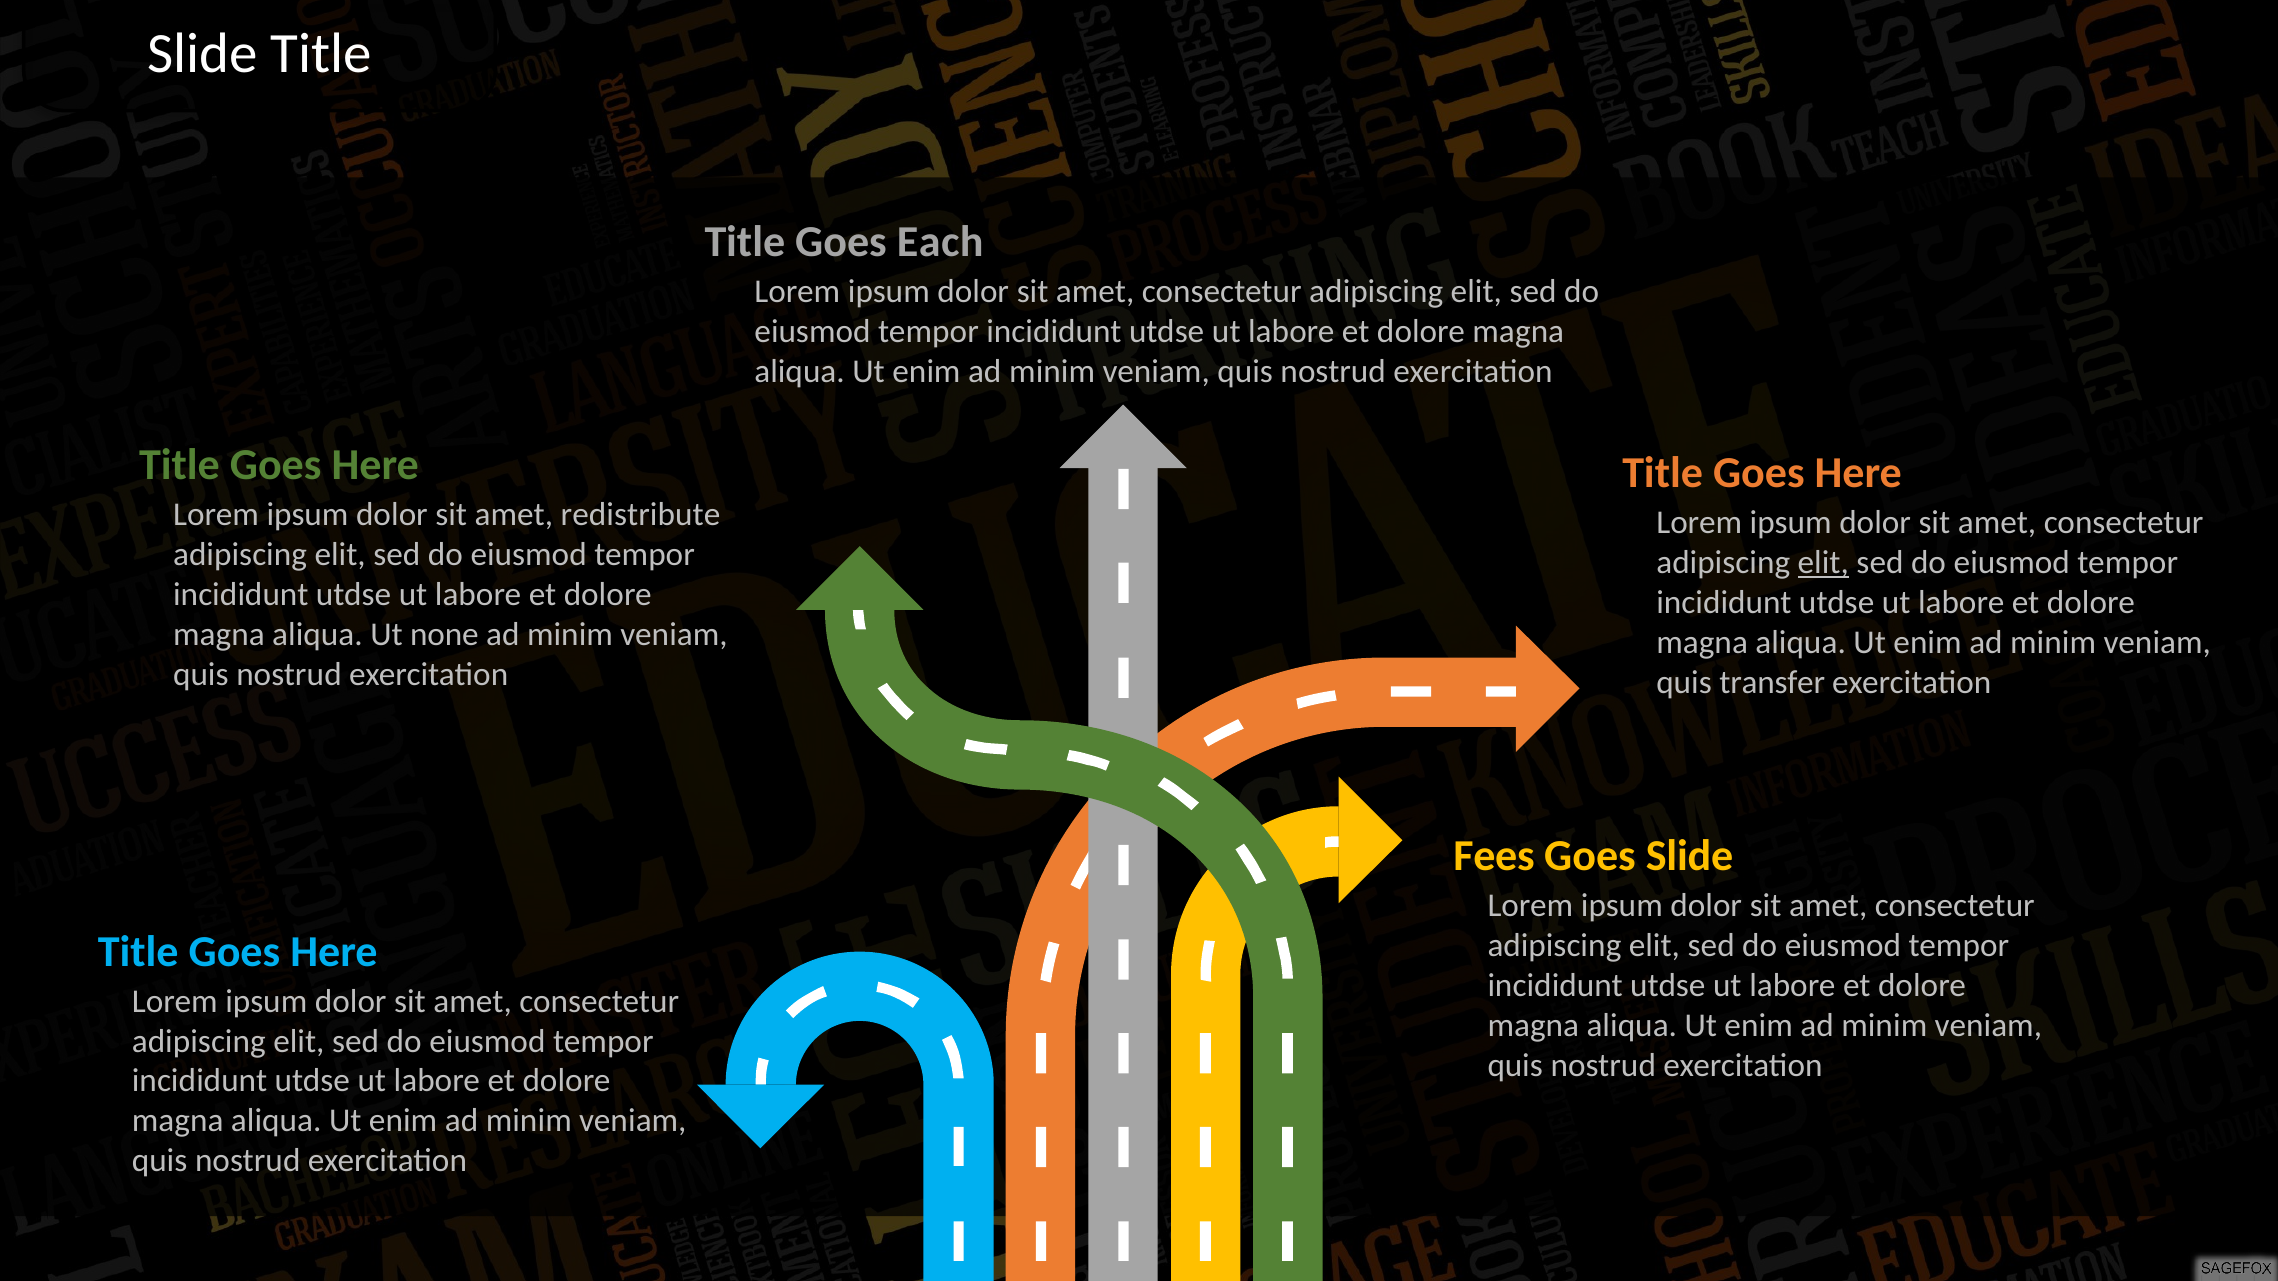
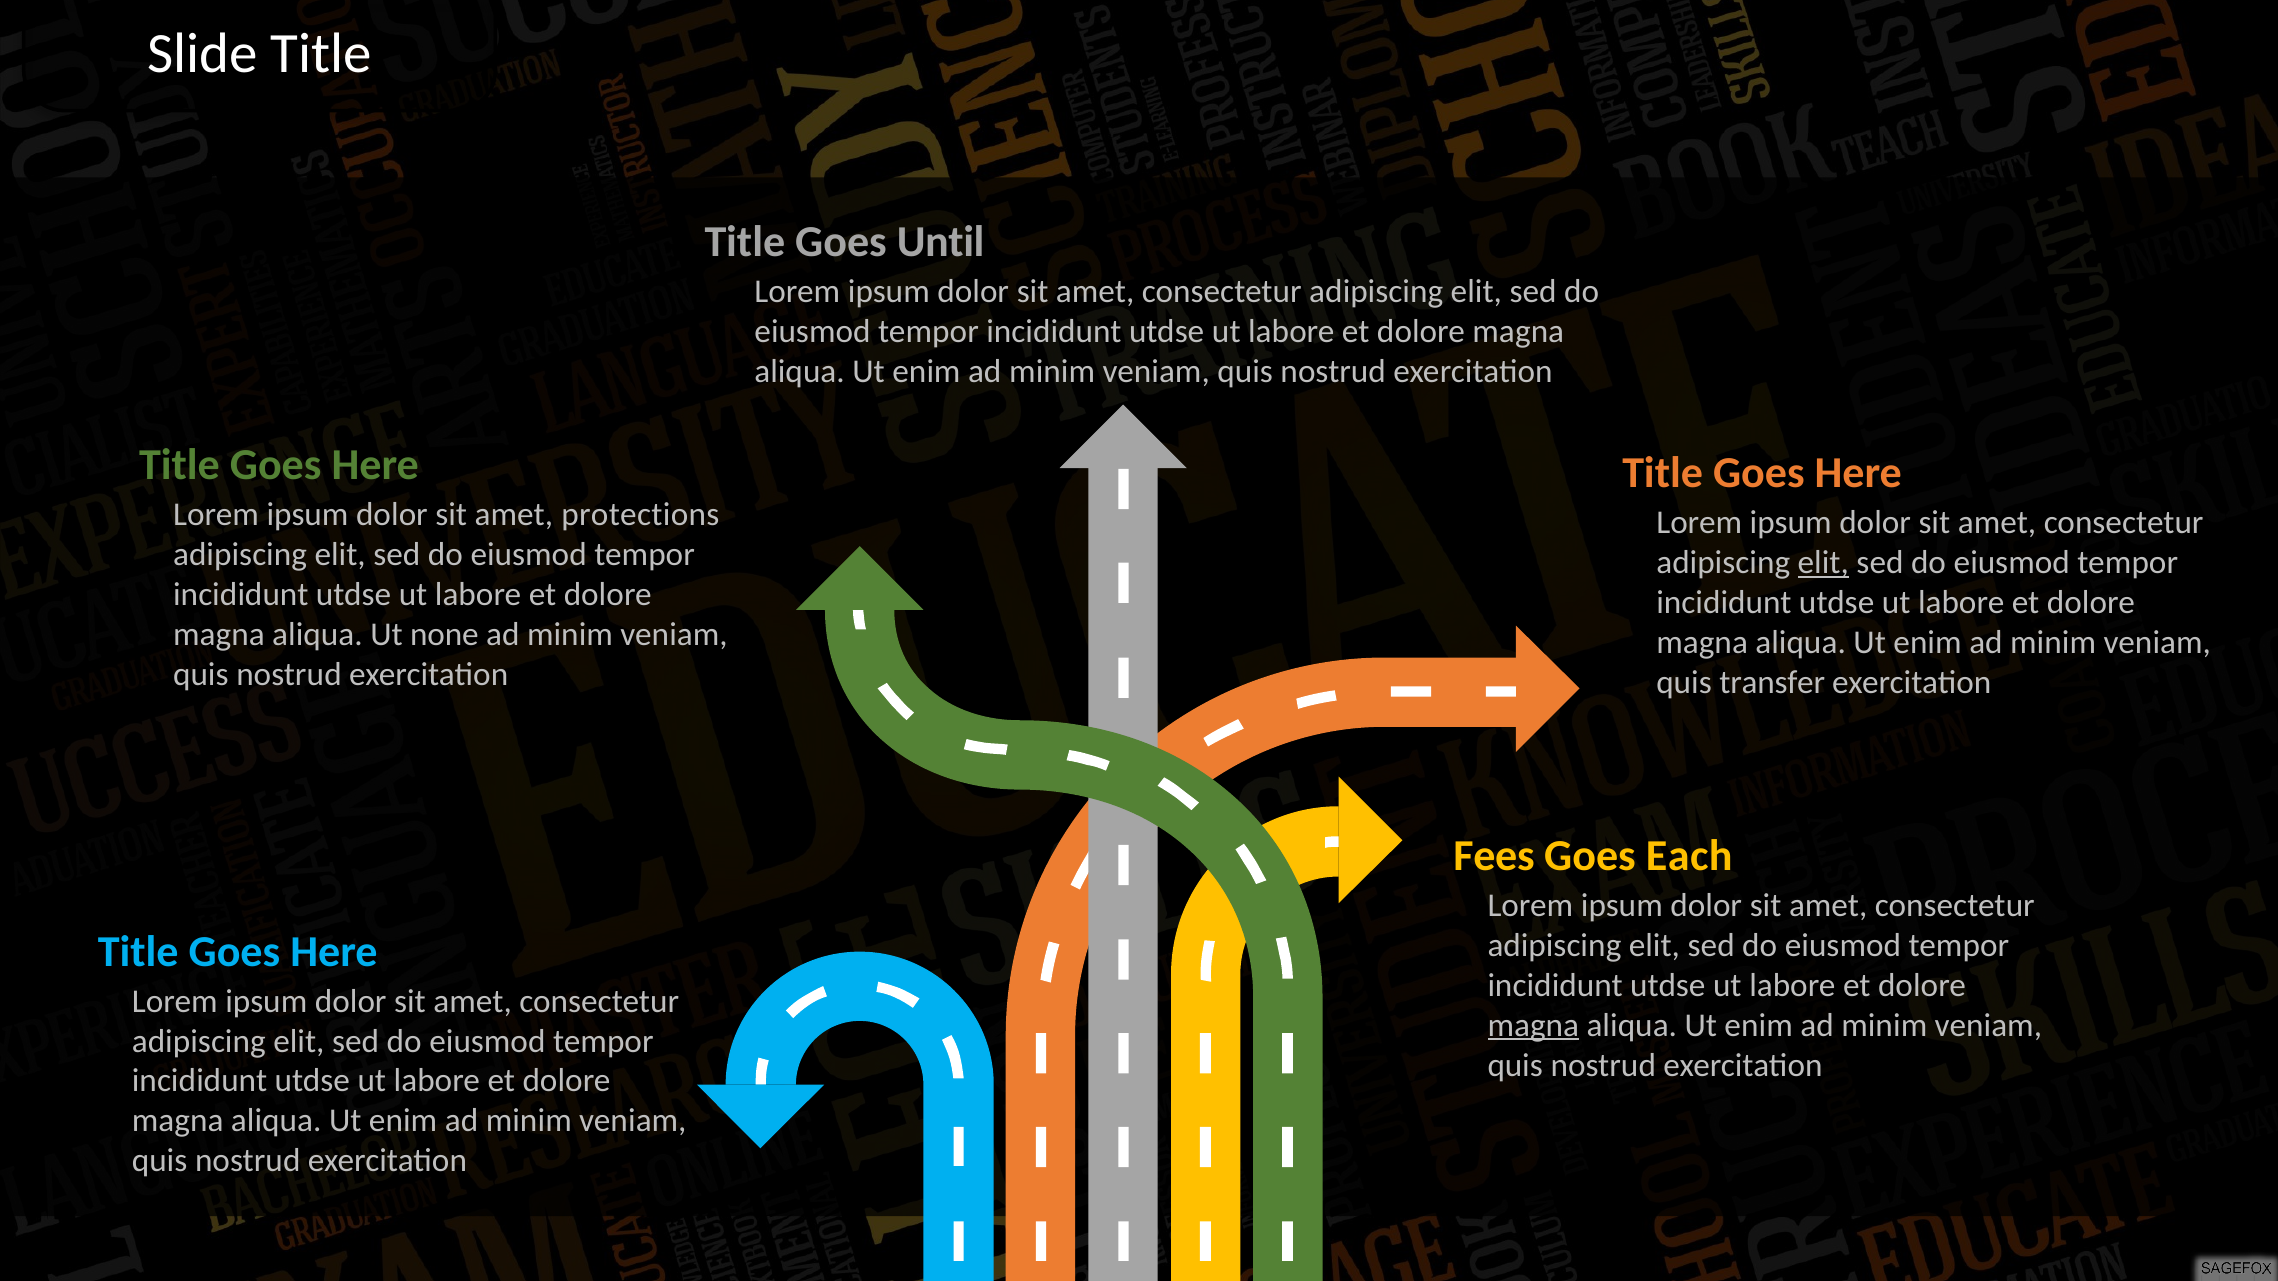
Each: Each -> Until (941, 242)
redistribute: redistribute -> protections (640, 515)
Goes Slide: Slide -> Each (1689, 857)
magna underline: none -> present (1533, 1025)
